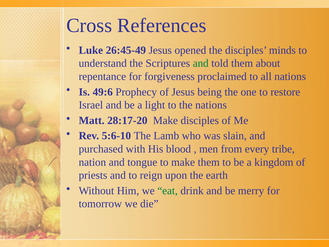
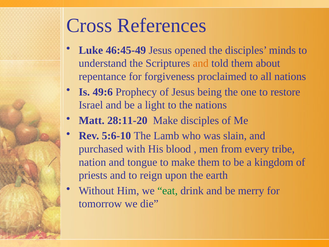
26:45-49: 26:45-49 -> 46:45-49 (126, 50)
and colour: green -> orange (201, 63)
28:17-20: 28:17-20 -> 28:11-20 (127, 120)
